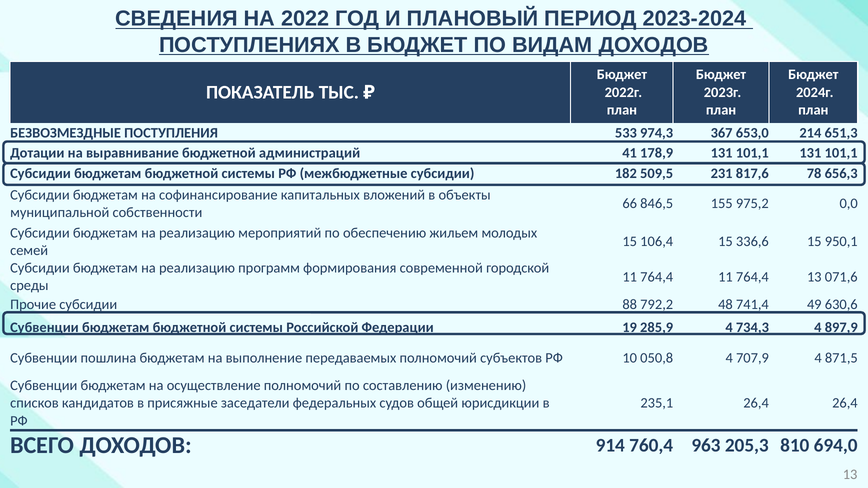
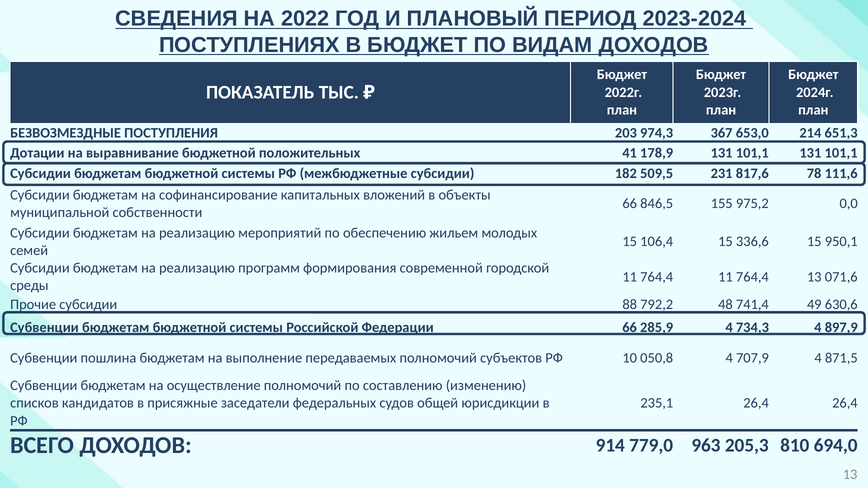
533: 533 -> 203 (626, 133)
администраций: администраций -> положительных (310, 153)
656,3: 656,3 -> 111,6 (841, 173)
Федерации 19: 19 -> 66 (630, 328)
760,4: 760,4 -> 779,0 (651, 446)
